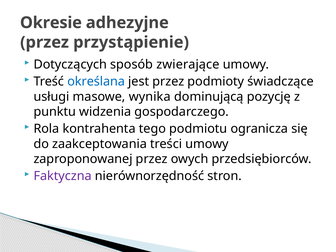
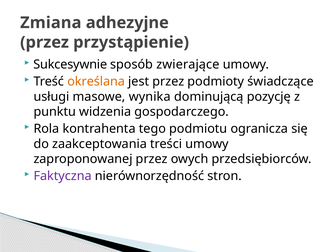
Okresie: Okresie -> Zmiana (51, 23)
Dotyczących: Dotyczących -> Sukcesywnie (70, 65)
określana colour: blue -> orange (96, 82)
